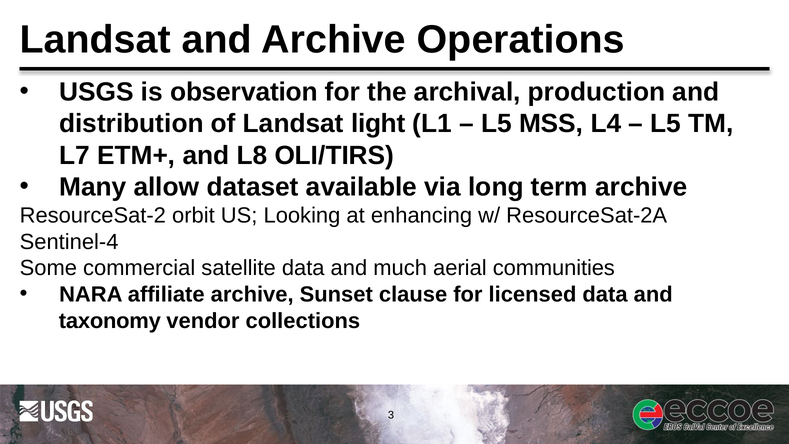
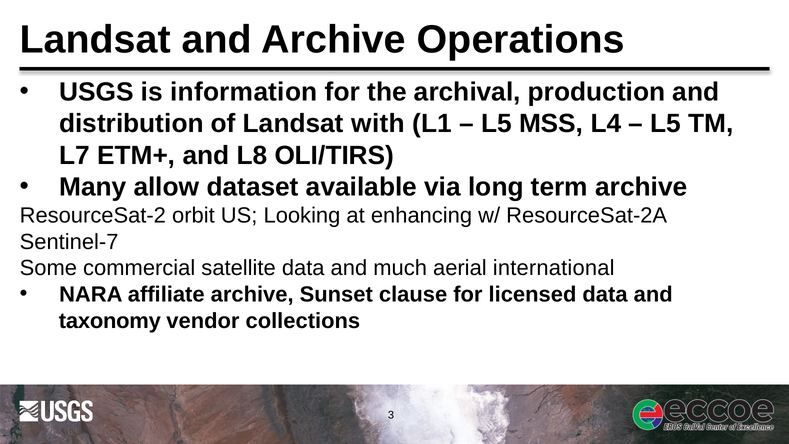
observation: observation -> information (244, 92)
light: light -> with (378, 124)
Sentinel-4: Sentinel-4 -> Sentinel-7 (69, 242)
communities: communities -> international (554, 268)
